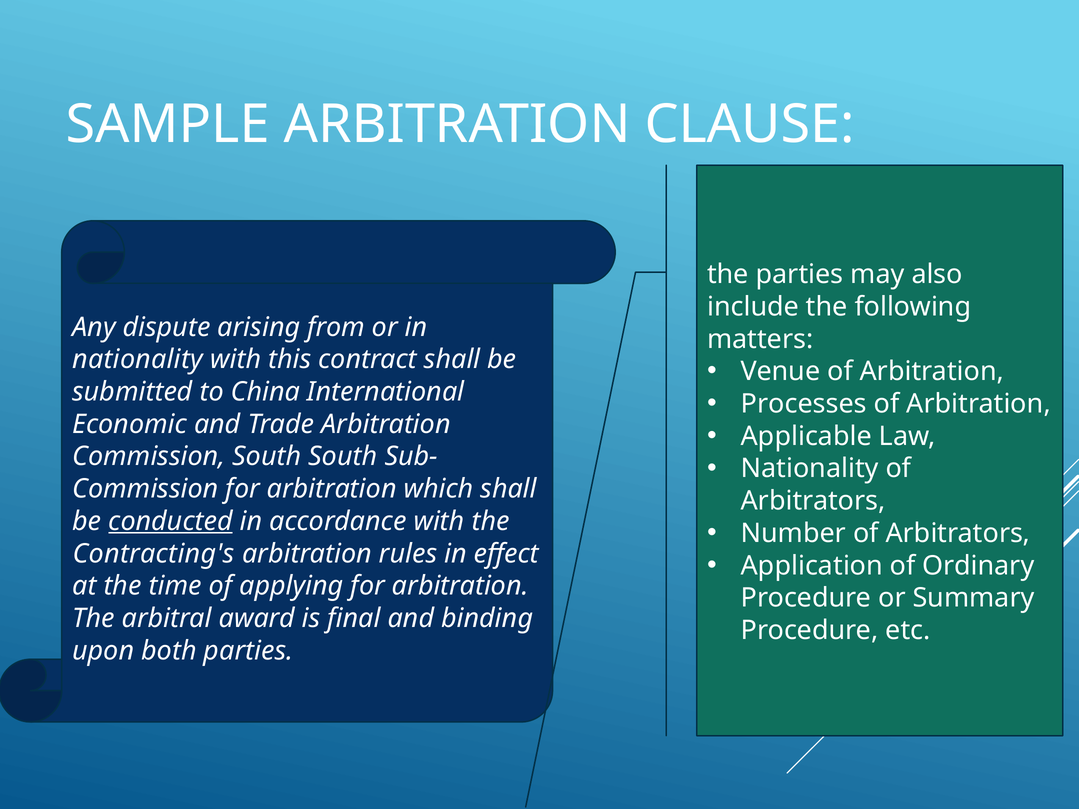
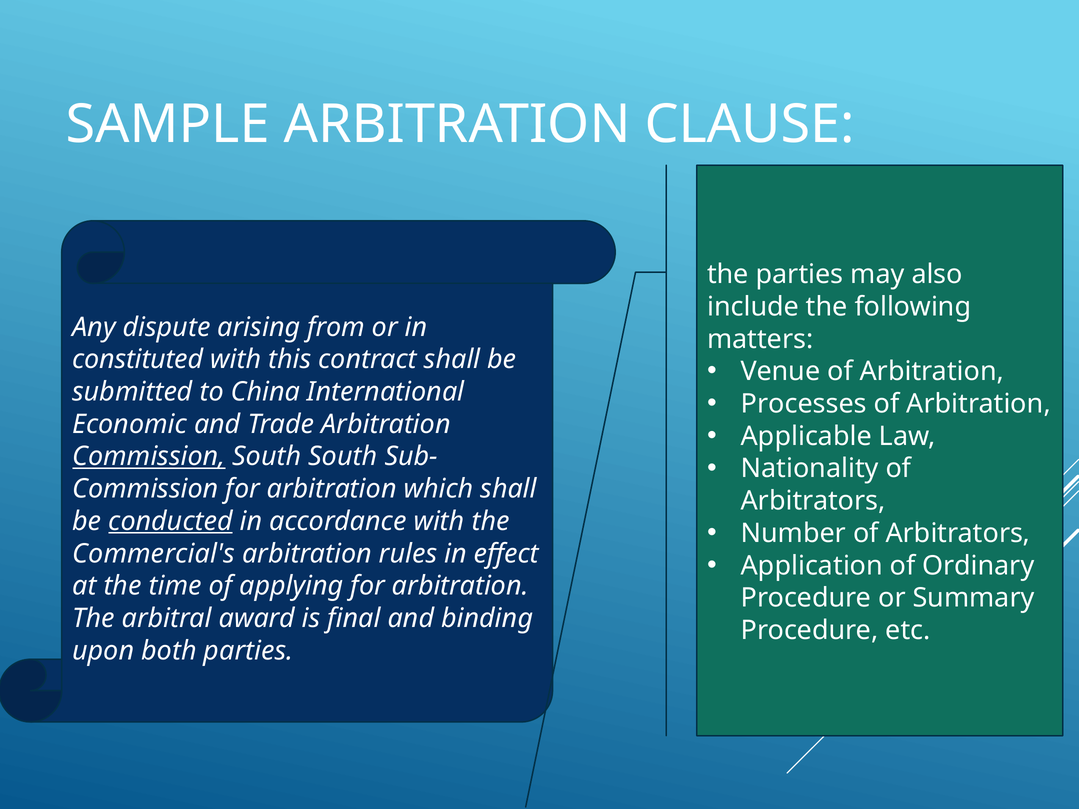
nationality: nationality -> constituted (138, 360)
Commission underline: none -> present (149, 457)
Contracting's: Contracting's -> Commercial's (154, 554)
